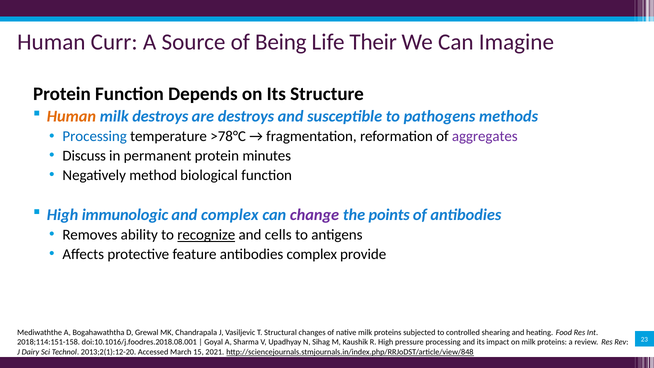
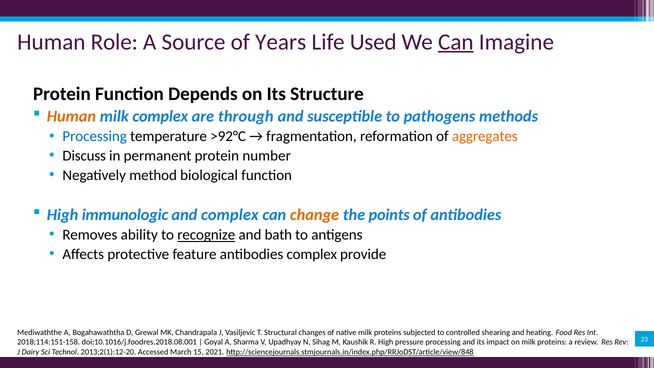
Curr: Curr -> Role (114, 42)
Being: Being -> Years (281, 42)
Their: Their -> Used (373, 42)
Can underline: none -> present (456, 42)
milk destroys: destroys -> complex (160, 116)
are destroys: destroys -> through (246, 116)
>78°C: >78°C -> >92°C (228, 136)
aggregates colour: purple -> orange (485, 136)
minutes: minutes -> number (267, 156)
change colour: purple -> orange (315, 215)
cells: cells -> bath (278, 235)
